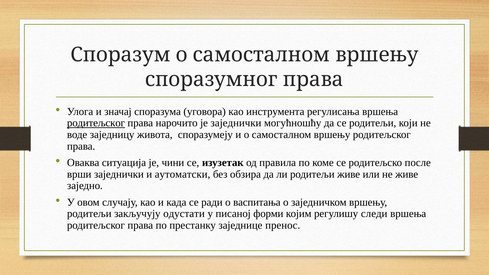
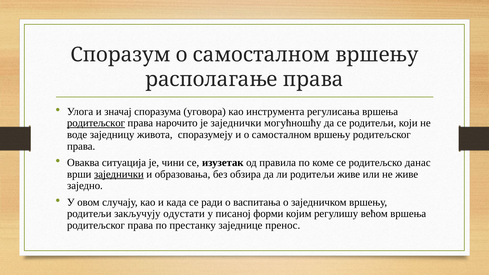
споразумног: споразумног -> располагање (211, 79)
после: после -> данас (418, 163)
заједнички underline: none -> present (119, 174)
аутоматски: аутоматски -> образовања (183, 174)
следи: следи -> већом (374, 214)
